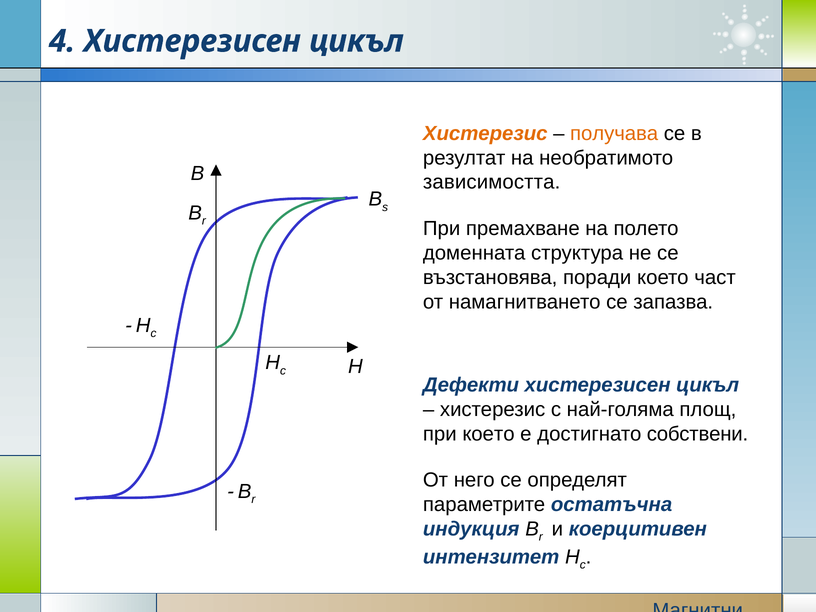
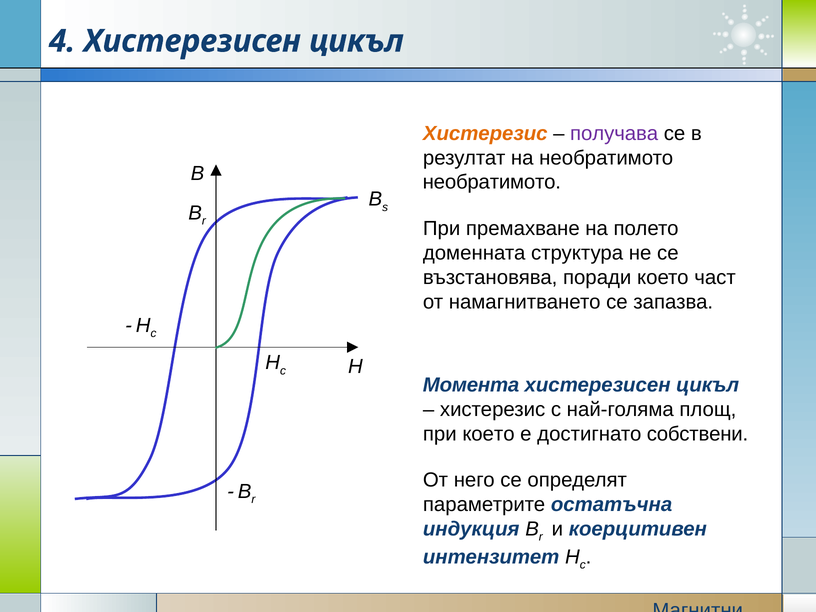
получава colour: orange -> purple (614, 133)
зависимостта: зависимостта -> необратимото (492, 182)
Дефекти: Дефекти -> Момента (471, 385)
